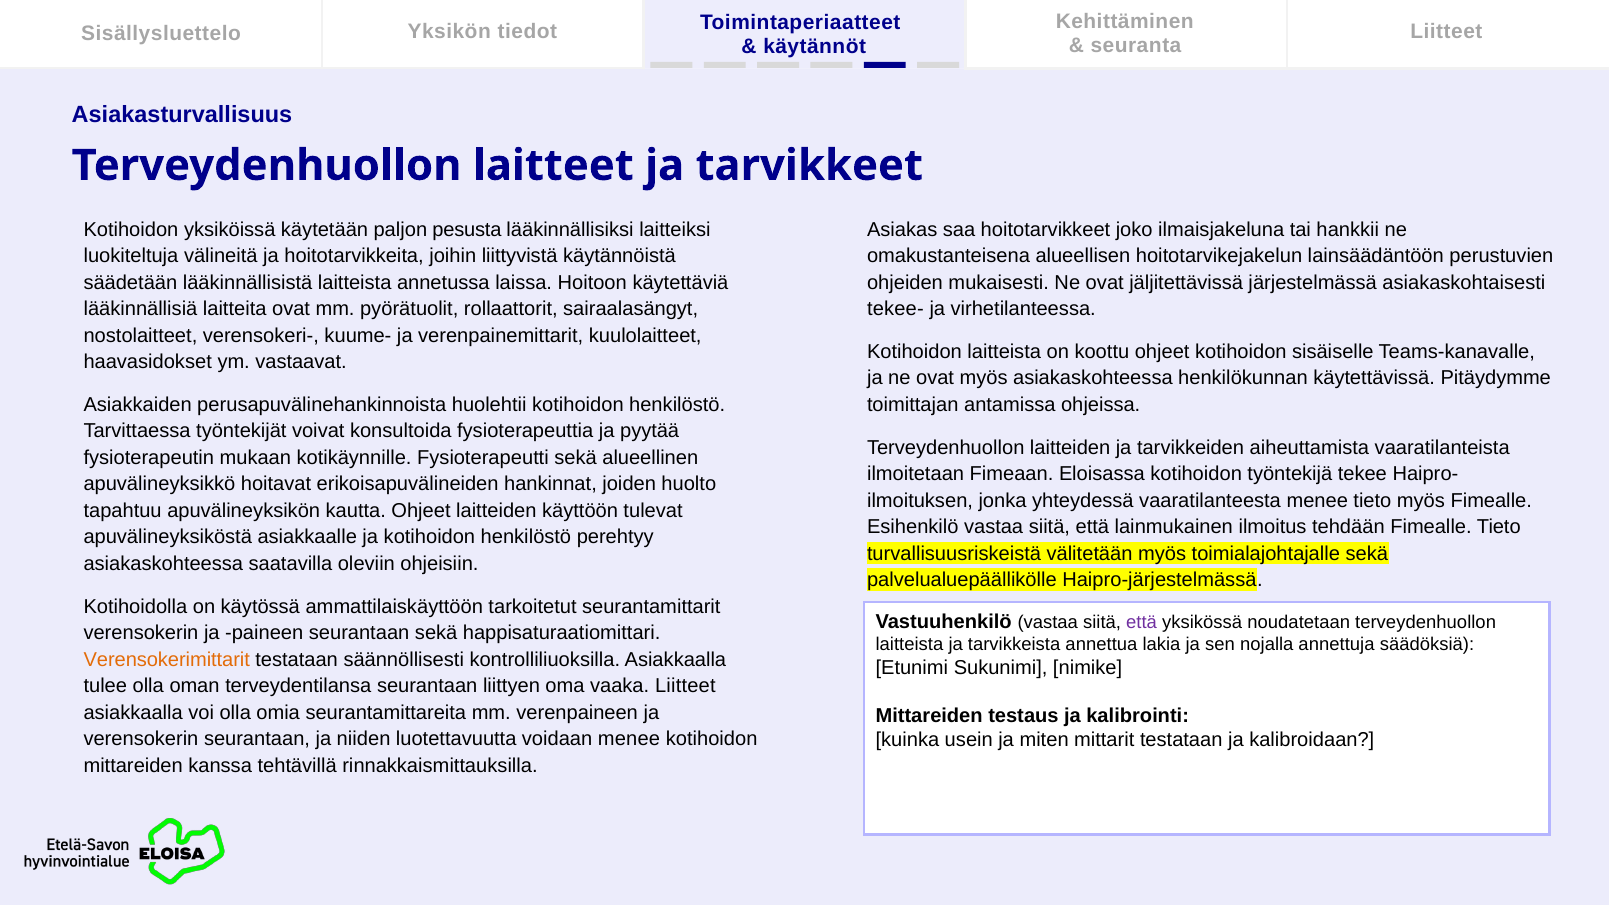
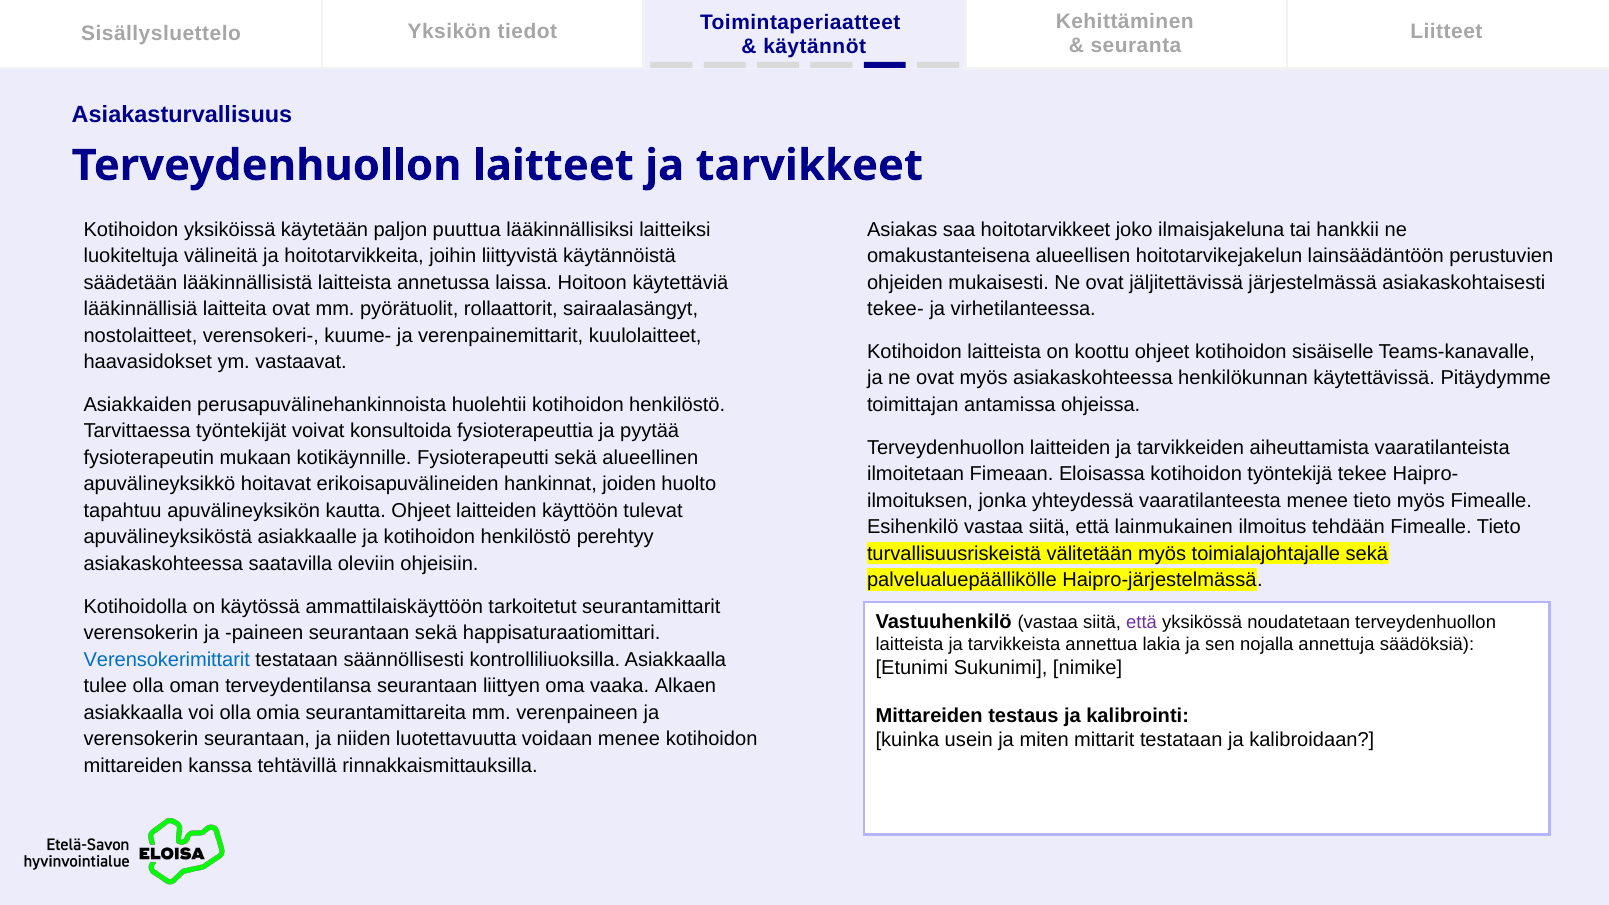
pesusta: pesusta -> puuttua (467, 230)
Verensokerimittarit colour: orange -> blue (167, 660)
vaaka Liitteet: Liitteet -> Alkaen (685, 686)
